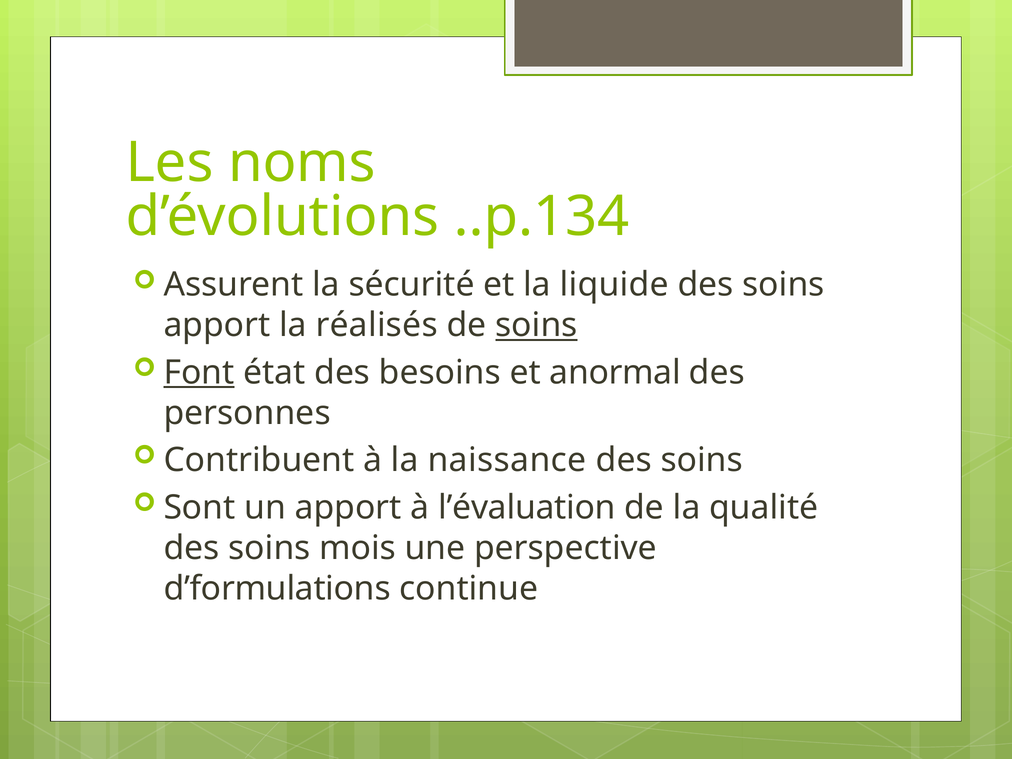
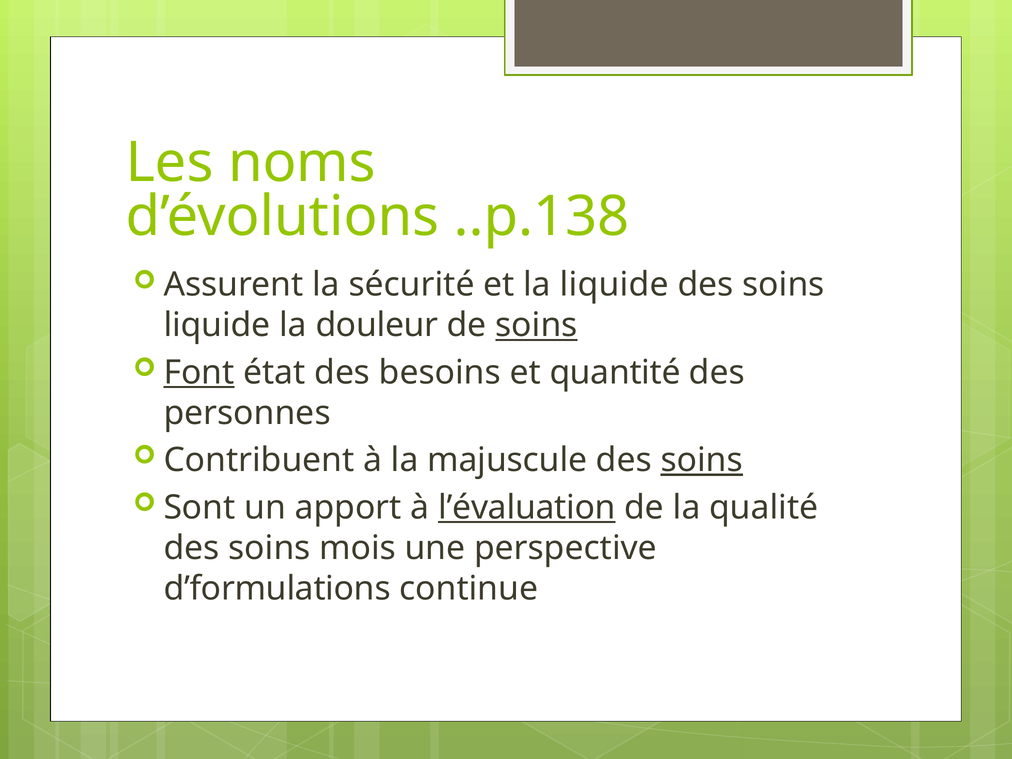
..p.134: ..p.134 -> ..p.138 (542, 217)
apport: apport -> liquide (217, 325)
réalisés: réalisés -> douleur (377, 325)
anormal: anormal -> quantité (615, 373)
naissance: naissance -> majuscule (507, 460)
soins underline: none -> present (702, 460)
l’évaluation underline: none -> present (527, 507)
